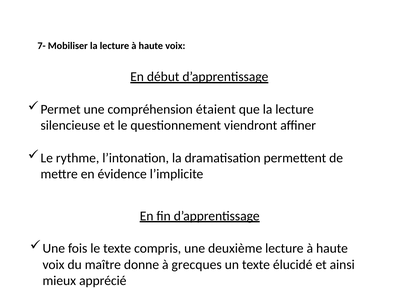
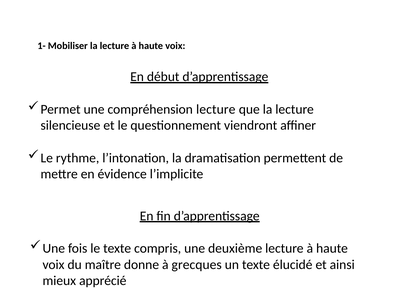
7-: 7- -> 1- (42, 46)
compréhension étaient: étaient -> lecture (216, 109)
